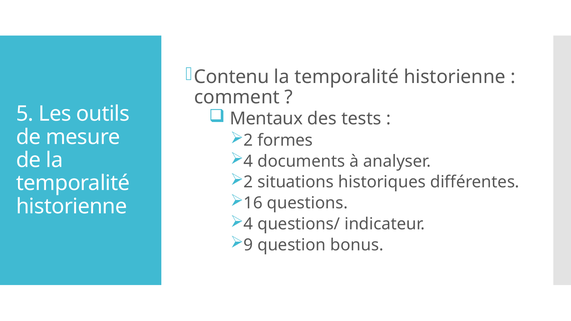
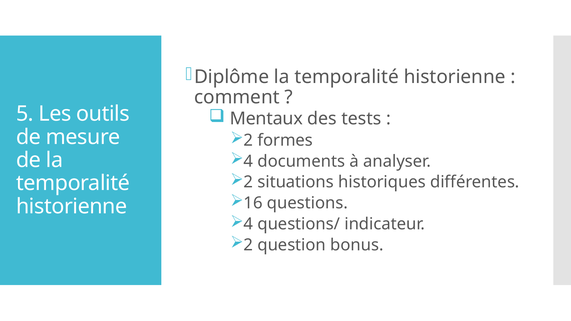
Contenu: Contenu -> Diplôme (232, 77)
9: 9 -> 2 (248, 245)
